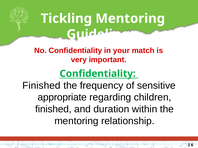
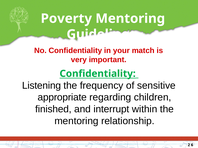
Tickling: Tickling -> Poverty (66, 19)
Finished: Finished -> Listening (42, 86)
duration: duration -> interrupt (111, 110)
